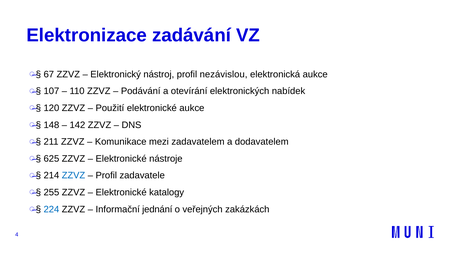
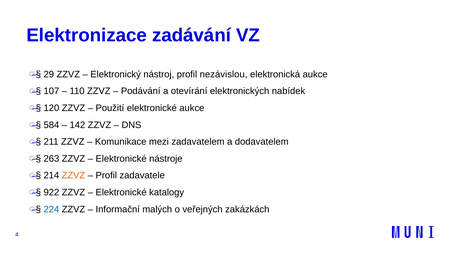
67: 67 -> 29 (49, 74)
148: 148 -> 584 (51, 125)
625: 625 -> 263 (51, 158)
ZZVZ colour: blue -> orange (73, 175)
255: 255 -> 922 (51, 192)
jednání: jednání -> malých (157, 209)
